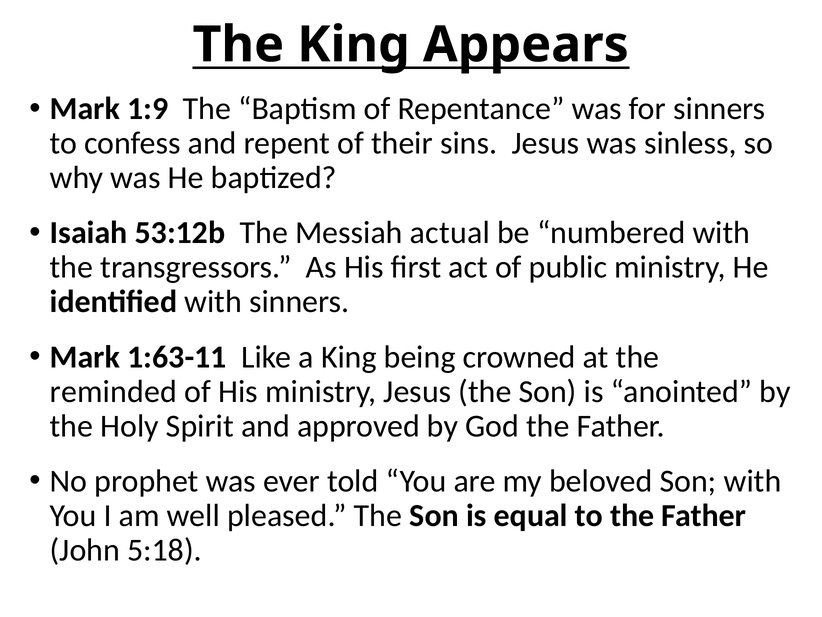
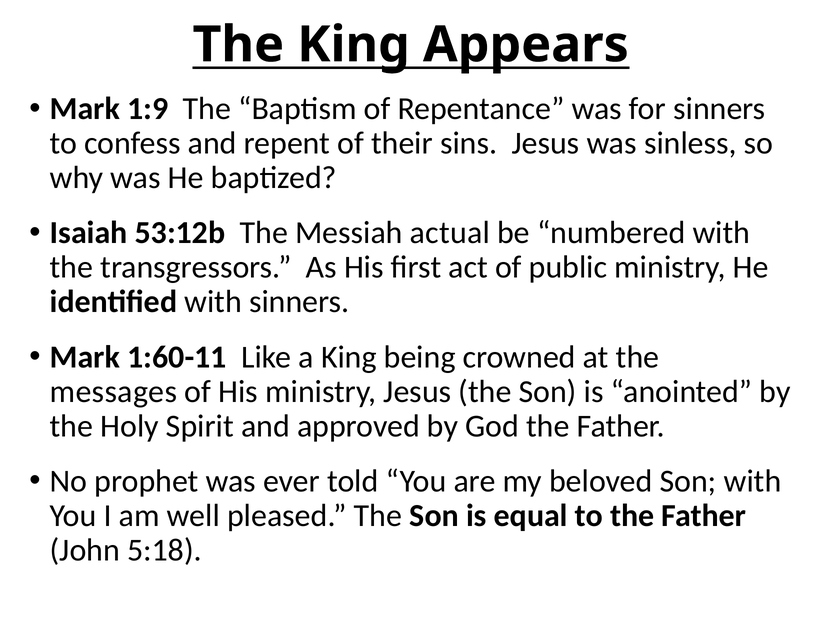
1:63-11: 1:63-11 -> 1:60-11 (177, 357)
reminded: reminded -> messages (113, 391)
